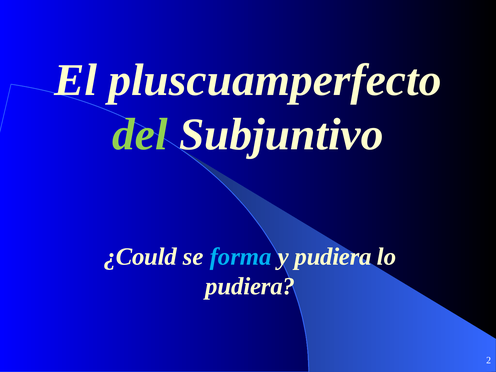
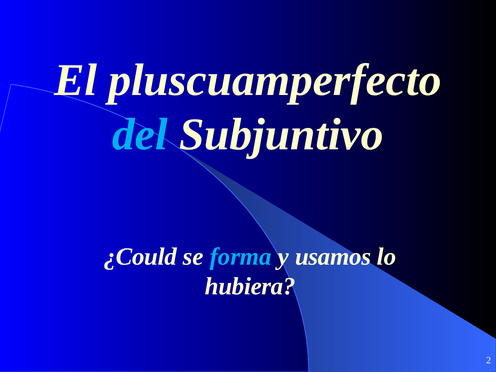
del colour: light green -> light blue (140, 135)
y pudiera: pudiera -> usamos (333, 257)
pudiera: pudiera -> hubiera (250, 286)
